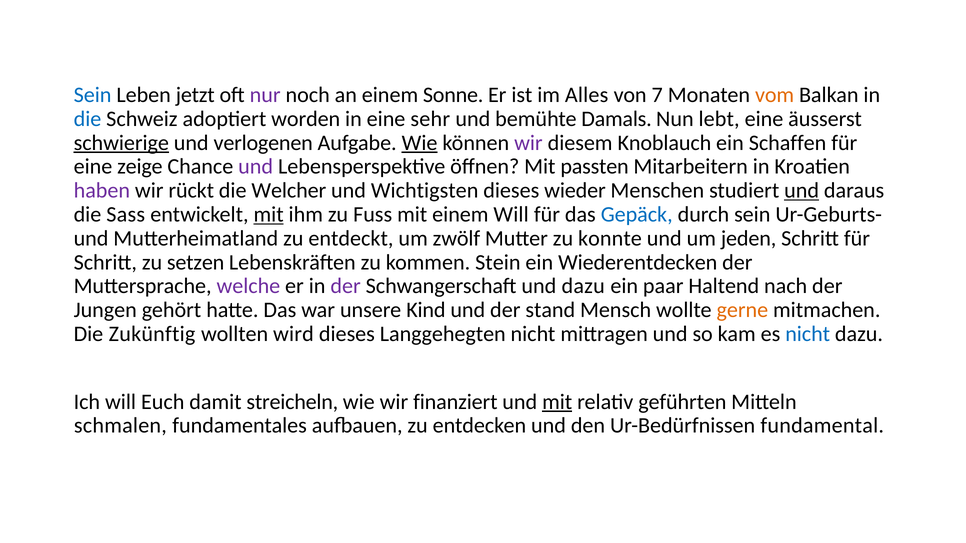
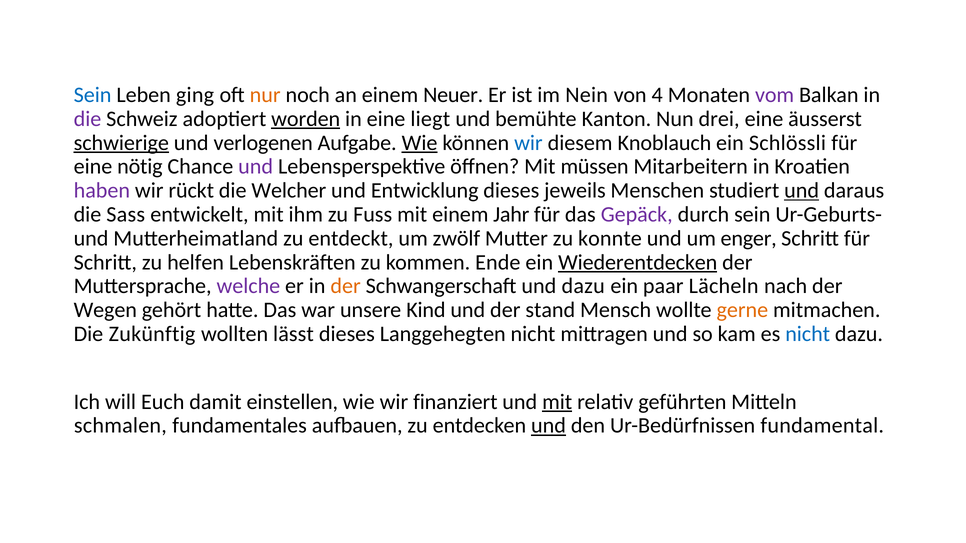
jetzt: jetzt -> ging (195, 95)
nur colour: purple -> orange (265, 95)
Sonne: Sonne -> Neuer (453, 95)
Alles: Alles -> Nein (587, 95)
7: 7 -> 4 (657, 95)
vom colour: orange -> purple (775, 95)
die colour: blue -> purple (87, 119)
worden underline: none -> present (306, 119)
sehr: sehr -> liegt (430, 119)
Damals: Damals -> Kanton (616, 119)
lebt: lebt -> drei (719, 119)
wir colour: purple -> blue (528, 143)
Schaffen: Schaffen -> Schlössli (787, 143)
zeige: zeige -> nötig (140, 167)
passten: passten -> müssen (595, 167)
Wichtigsten: Wichtigsten -> Entwicklung (425, 191)
wieder: wieder -> jeweils (575, 191)
mit underline: present -> none (269, 215)
einem Will: Will -> Jahr (511, 215)
Gepäck colour: blue -> purple (637, 215)
jeden: jeden -> enger (749, 238)
setzen: setzen -> helfen (196, 262)
Stein: Stein -> Ende (498, 262)
Wiederentdecken underline: none -> present (638, 262)
der colour: purple -> orange (346, 286)
Haltend: Haltend -> Lächeln (724, 286)
Jungen: Jungen -> Wegen (105, 310)
wird: wird -> lässt (293, 334)
streicheln: streicheln -> einstellen (292, 402)
und underline: none -> present (548, 426)
